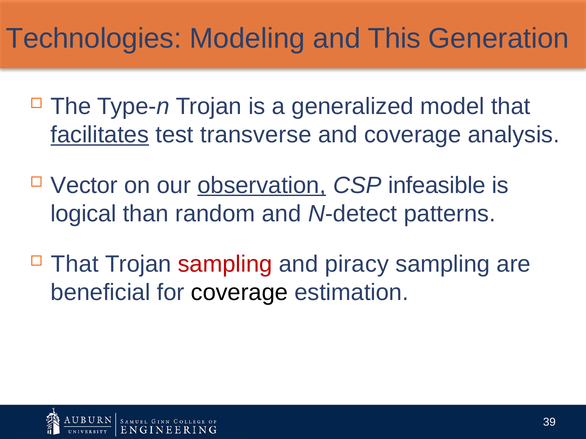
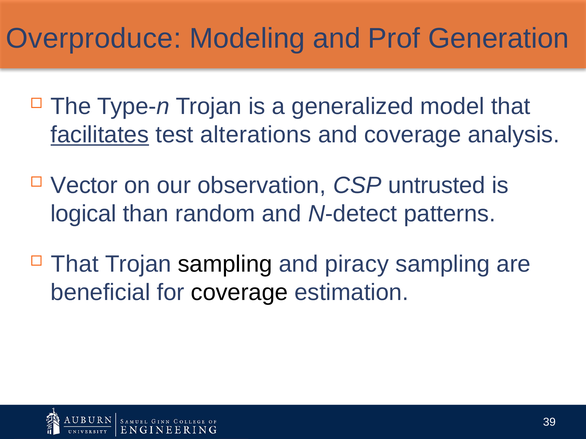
Technologies: Technologies -> Overproduce (94, 39)
This: This -> Prof (394, 39)
transverse: transverse -> alterations (256, 135)
observation underline: present -> none (262, 185)
infeasible: infeasible -> untrusted (437, 185)
sampling colour: red -> black (225, 264)
